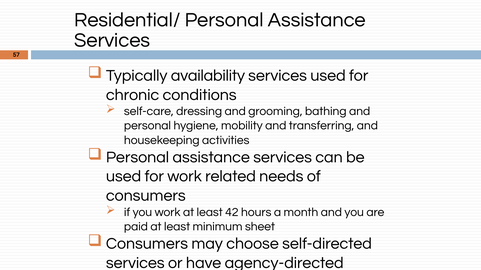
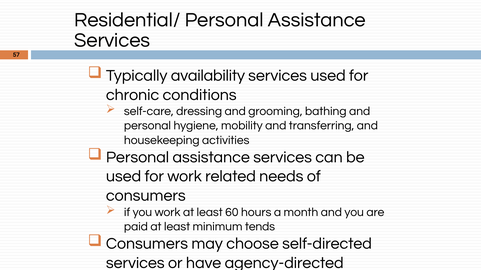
42: 42 -> 60 (232, 213)
sheet: sheet -> tends (260, 227)
